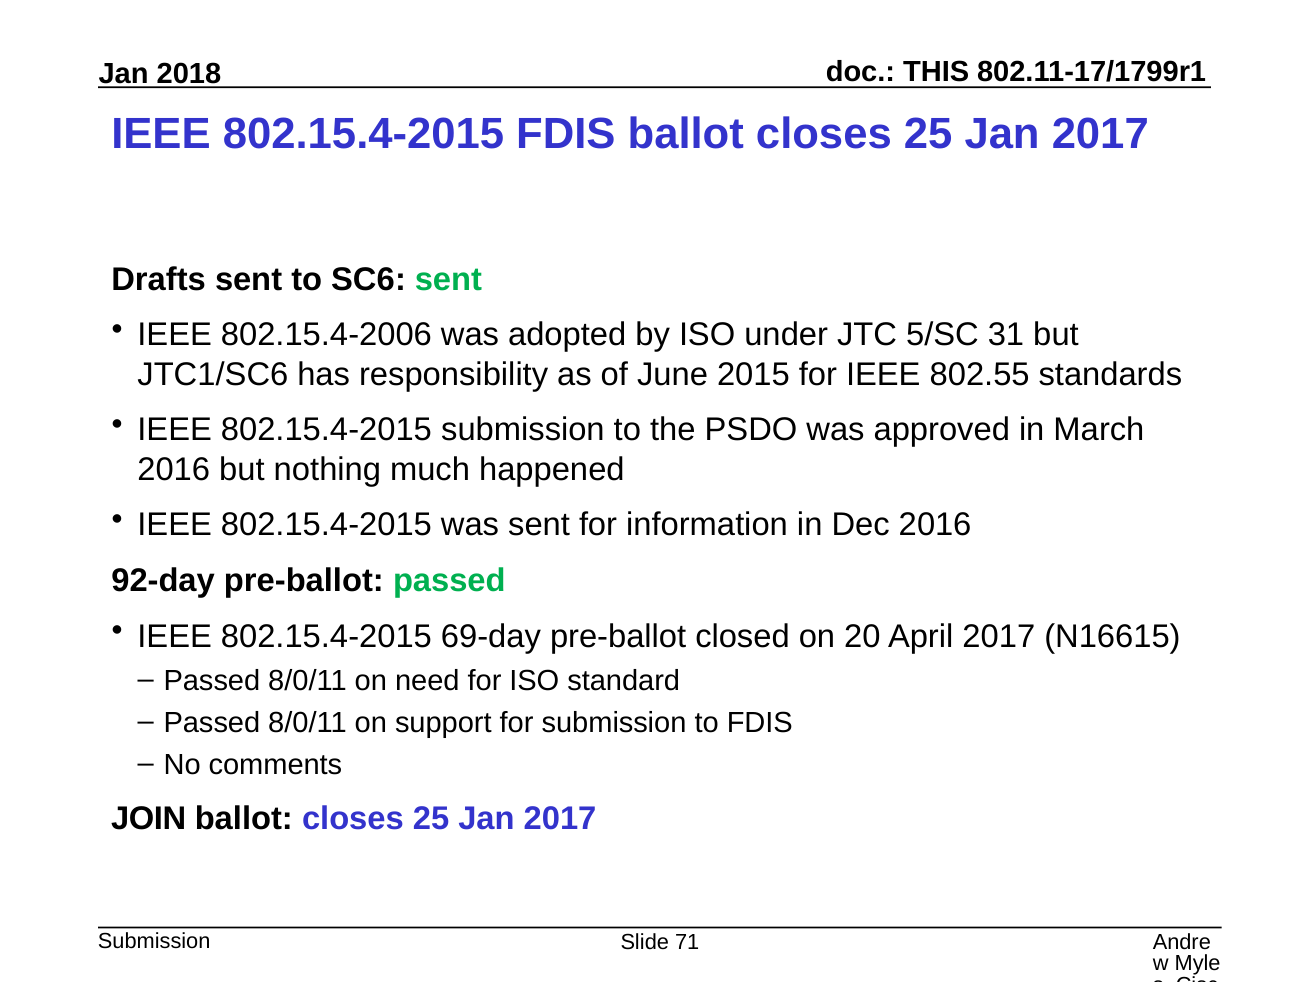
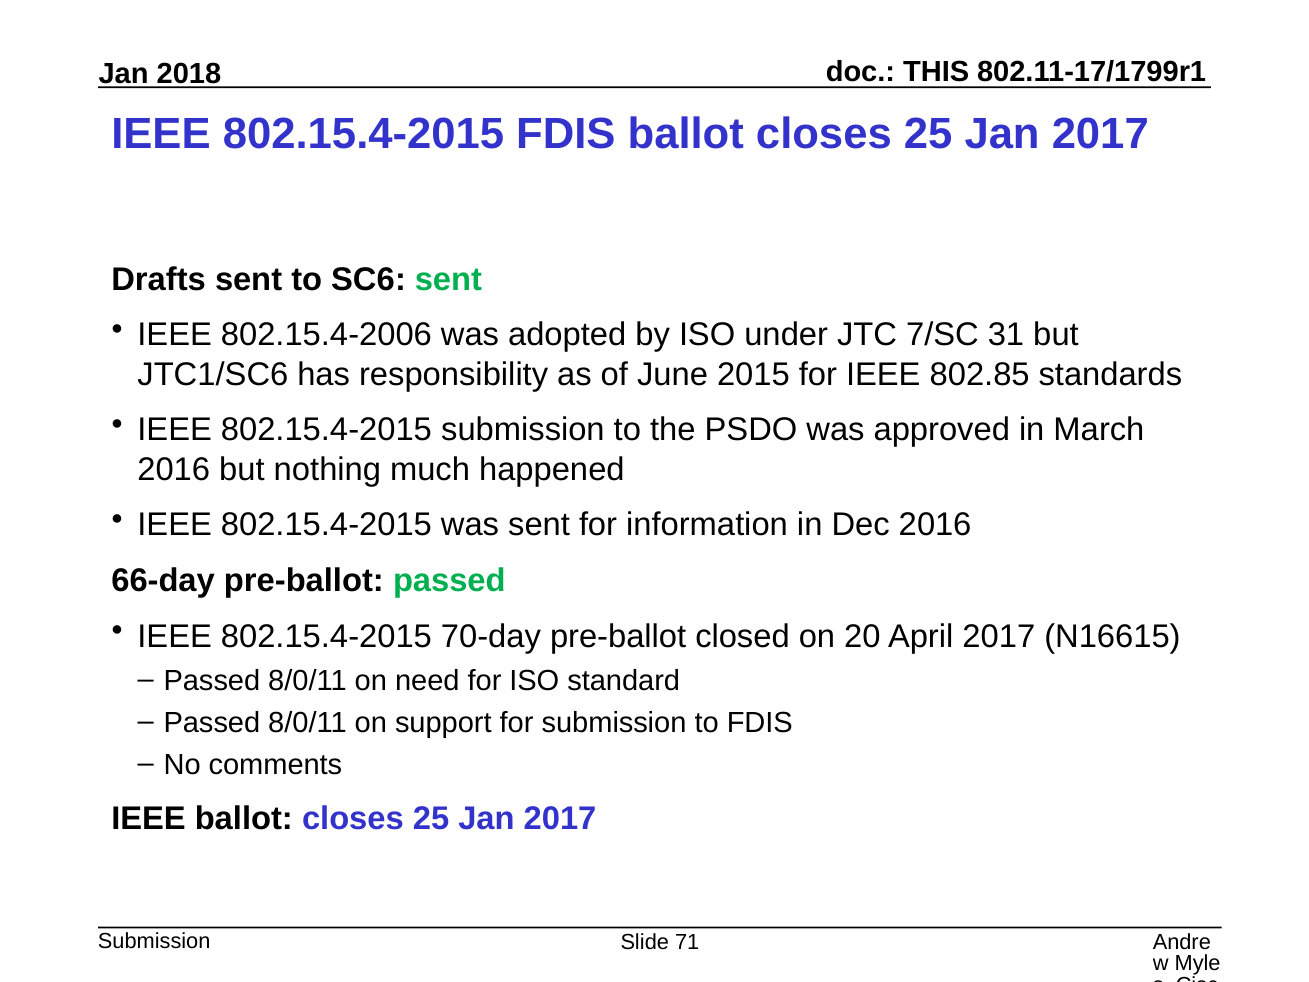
5/SC: 5/SC -> 7/SC (942, 335)
802.55: 802.55 -> 802.85 (980, 374)
92-day: 92-day -> 66-day (163, 581)
69-day: 69-day -> 70-day (491, 636)
JOIN: JOIN -> IEEE (149, 818)
